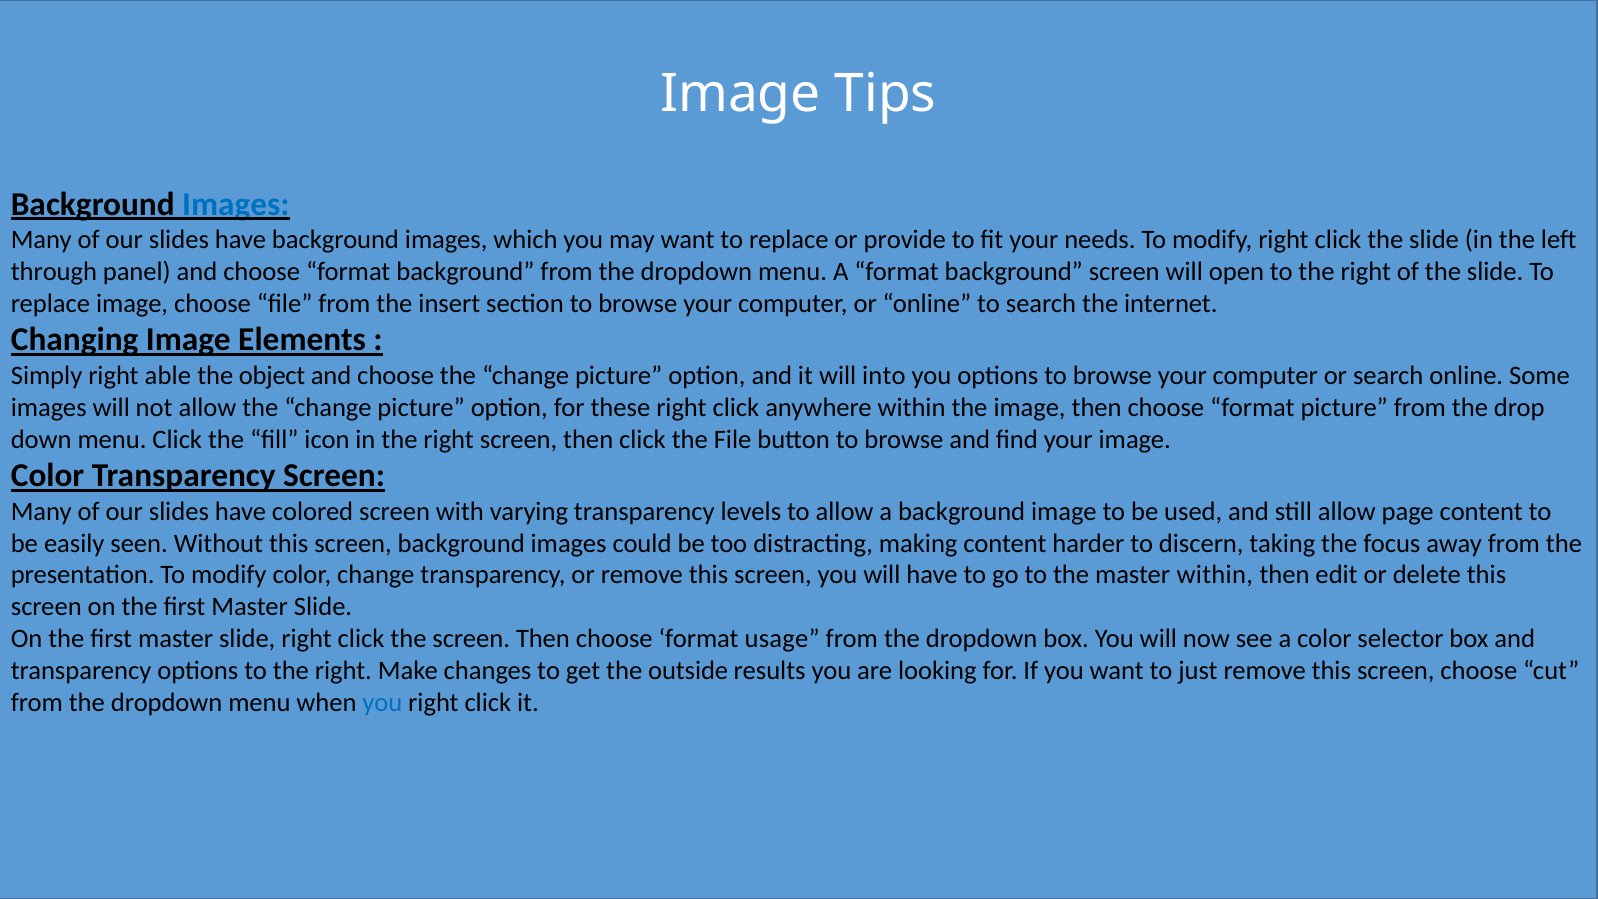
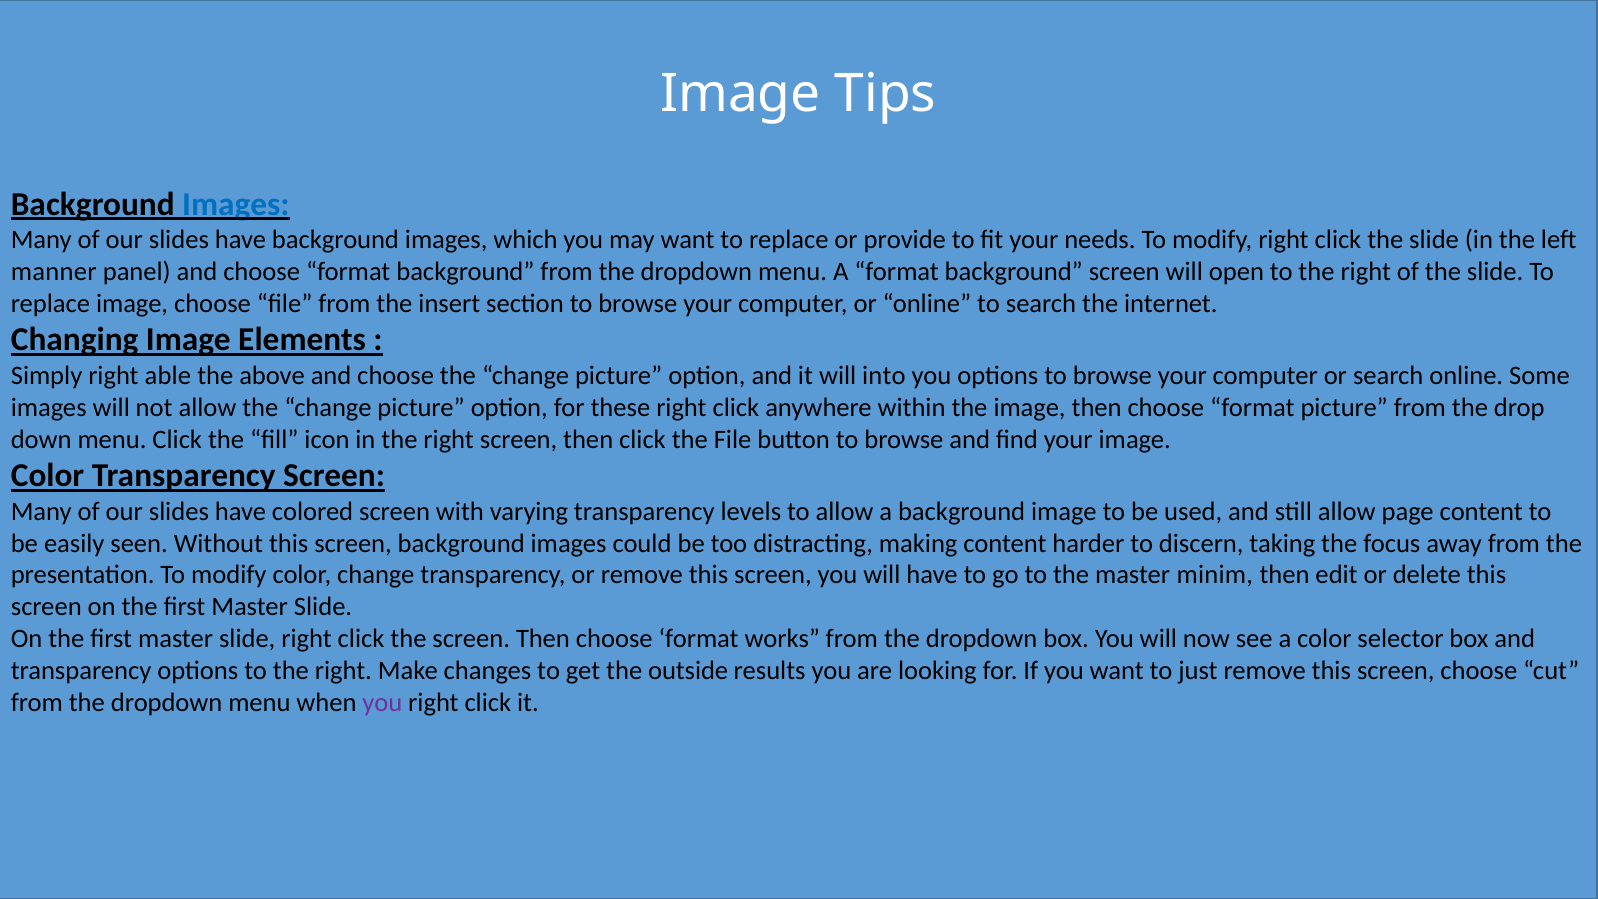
through: through -> manner (54, 272)
object: object -> above (272, 375)
master within: within -> minim (1215, 575)
usage: usage -> works (782, 639)
you colour: blue -> purple (382, 703)
